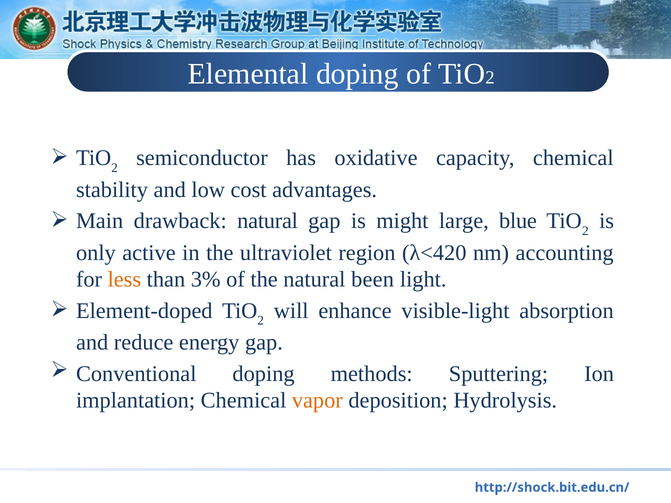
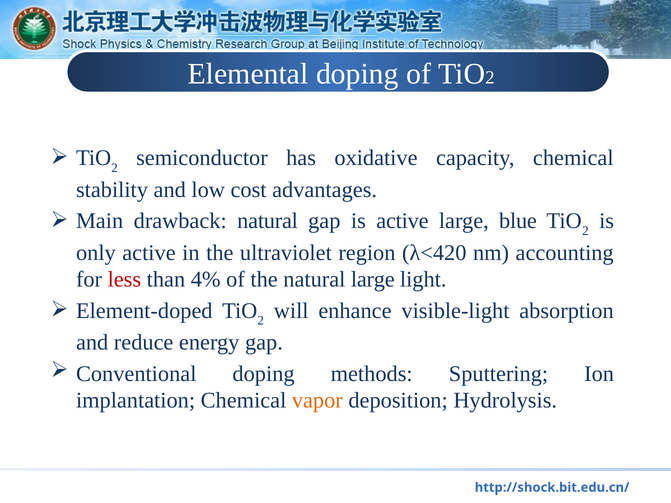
is might: might -> active (402, 221)
less colour: orange -> red (124, 280)
3%: 3% -> 4% (206, 280)
natural been: been -> large (373, 280)
